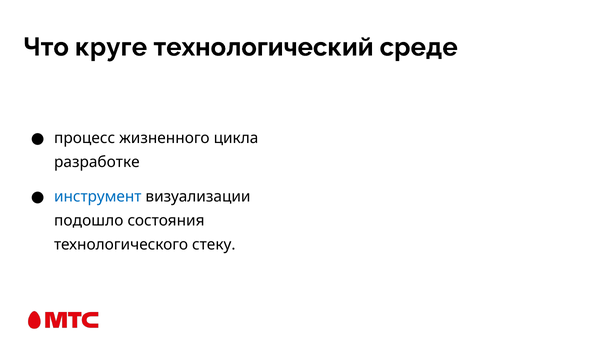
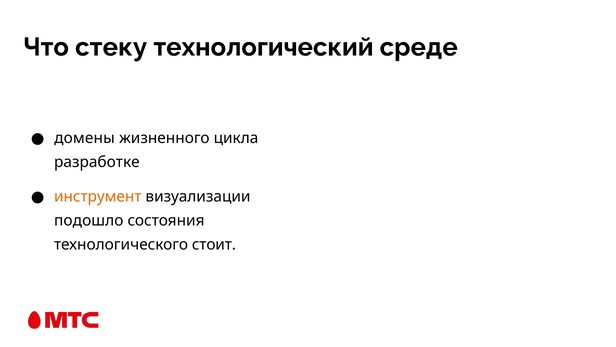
круге: круге -> стеку (111, 47)
процесс: процесс -> домены (85, 138)
инструмент colour: blue -> orange (98, 196)
стеку: стеку -> стоит (214, 244)
